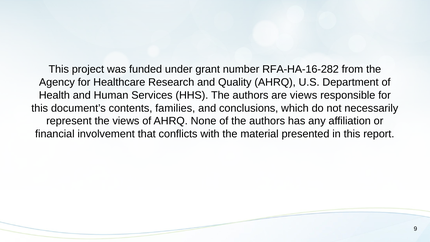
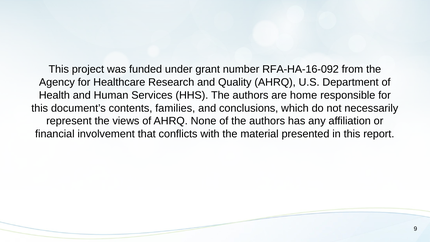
RFA-HA-16-282: RFA-HA-16-282 -> RFA-HA-16-092 (301, 69)
are views: views -> home (304, 95)
